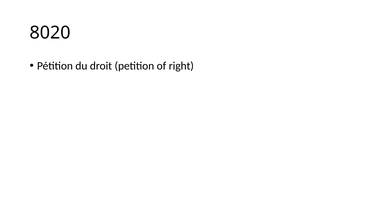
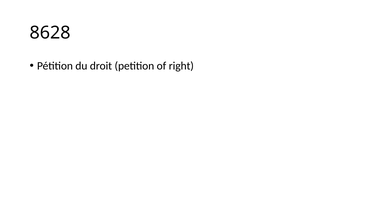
8020: 8020 -> 8628 (50, 33)
